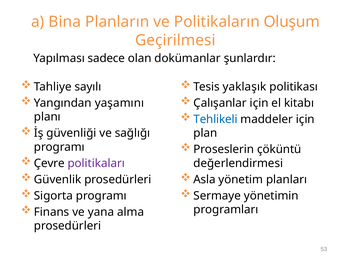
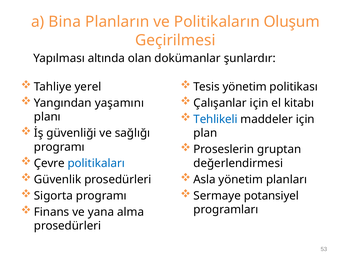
sadece: sadece -> altında (106, 58)
sayılı: sayılı -> yerel (88, 87)
Tesis yaklaşık: yaklaşık -> yönetim (245, 87)
çöküntü: çöküntü -> gruptan (279, 149)
politikaları colour: purple -> blue (96, 163)
yönetimin: yönetimin -> potansiyel (271, 196)
